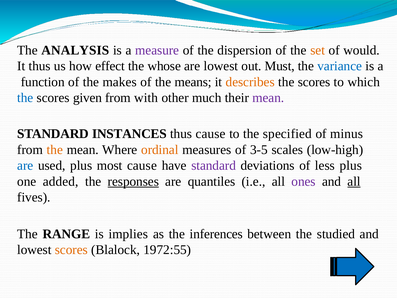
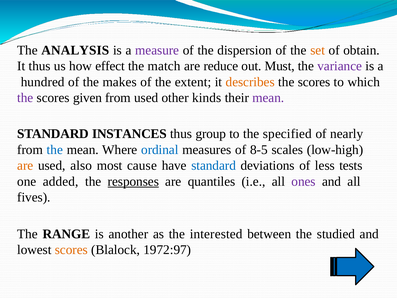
would: would -> obtain (362, 50)
whose: whose -> match (164, 66)
are lowest: lowest -> reduce (221, 66)
variance colour: blue -> purple (340, 66)
function: function -> hundred (43, 82)
means: means -> extent (193, 82)
the colour: blue -> purple (25, 98)
from with: with -> used (146, 98)
much: much -> kinds (207, 98)
thus cause: cause -> group (211, 134)
minus: minus -> nearly (347, 134)
the colour: orange -> blue (55, 150)
ordinal colour: orange -> blue (160, 150)
3-5: 3-5 -> 8-5 (259, 150)
are colour: blue -> orange (25, 165)
used plus: plus -> also (81, 165)
standard colour: purple -> blue (214, 165)
less plus: plus -> tests (351, 165)
all underline: present -> none (354, 181)
implies: implies -> another (128, 234)
inferences: inferences -> interested (216, 234)
1972:55: 1972:55 -> 1972:97 (167, 250)
